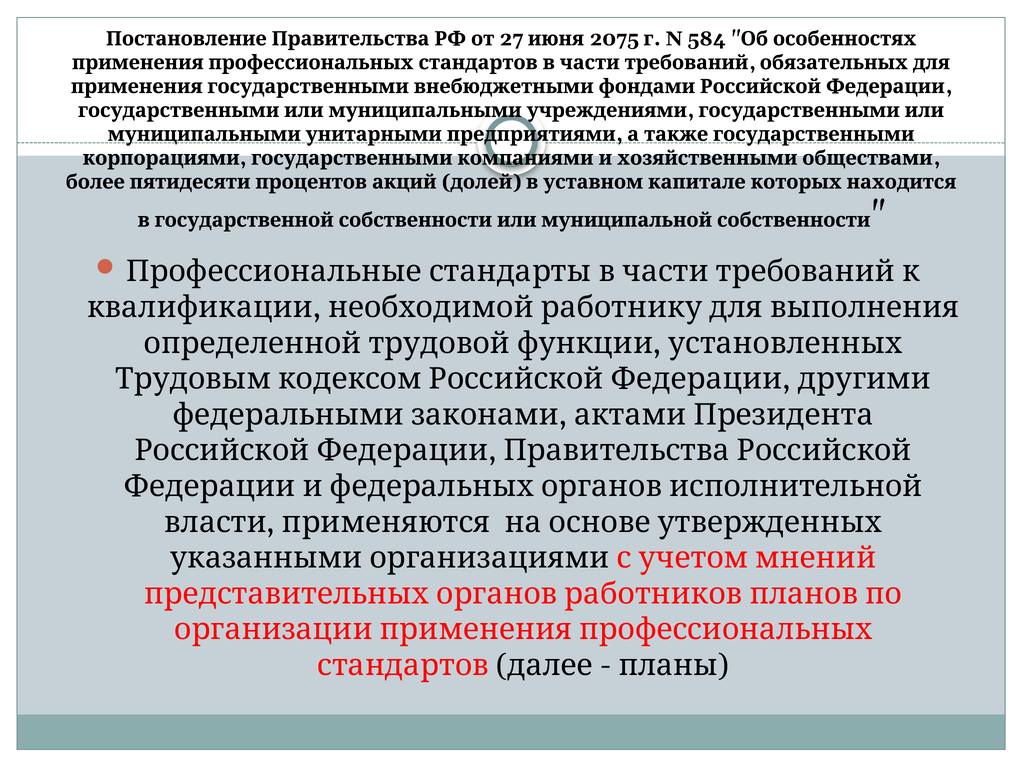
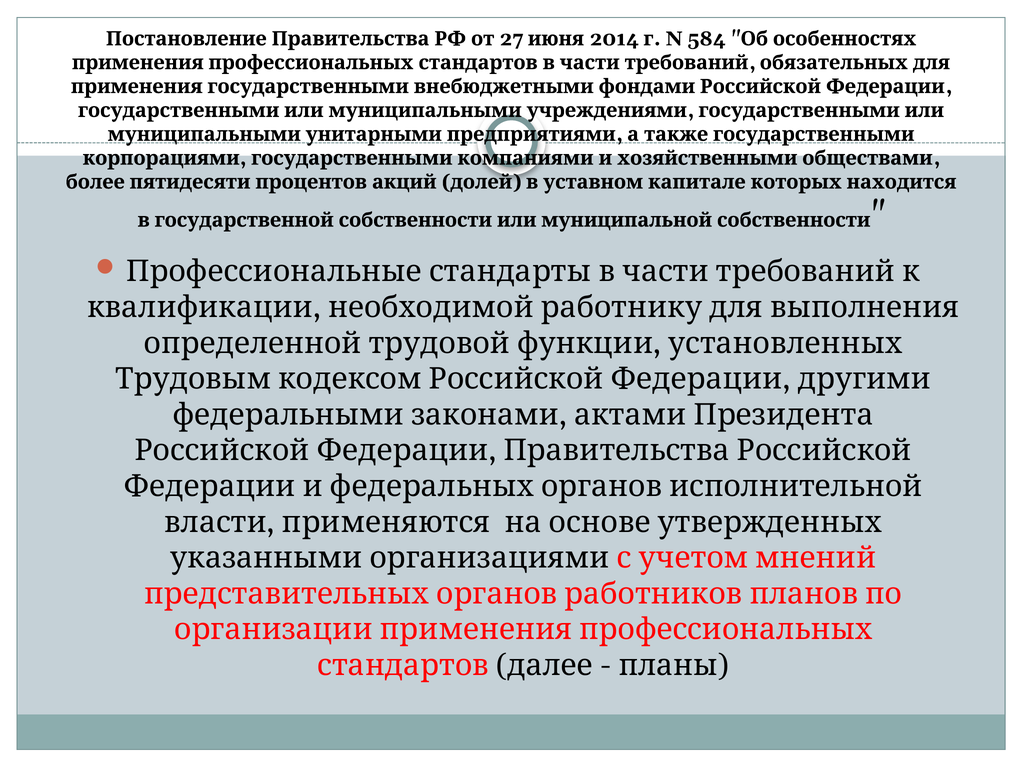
2075: 2075 -> 2014 (614, 39)
